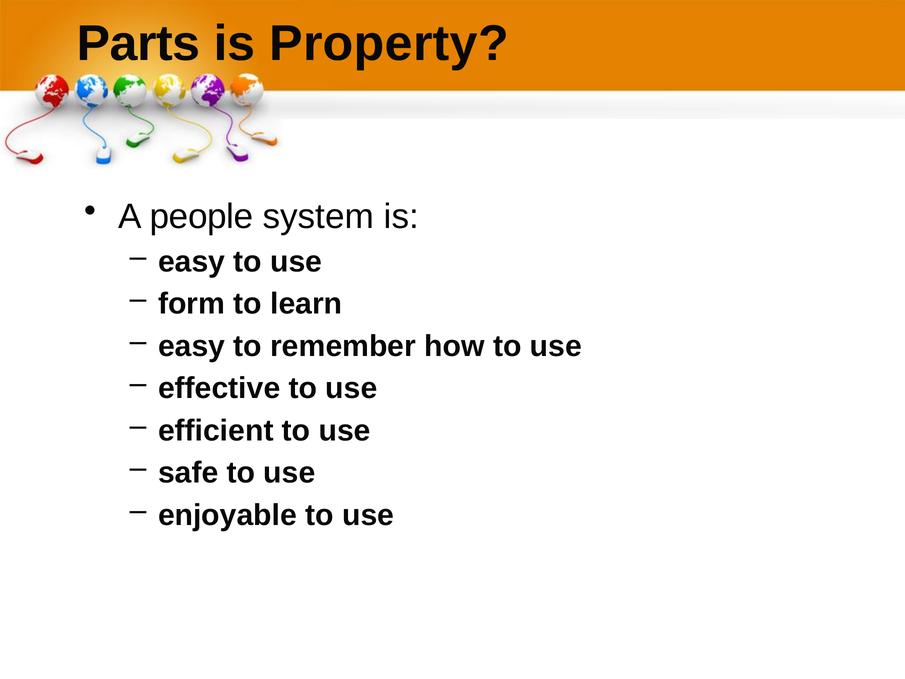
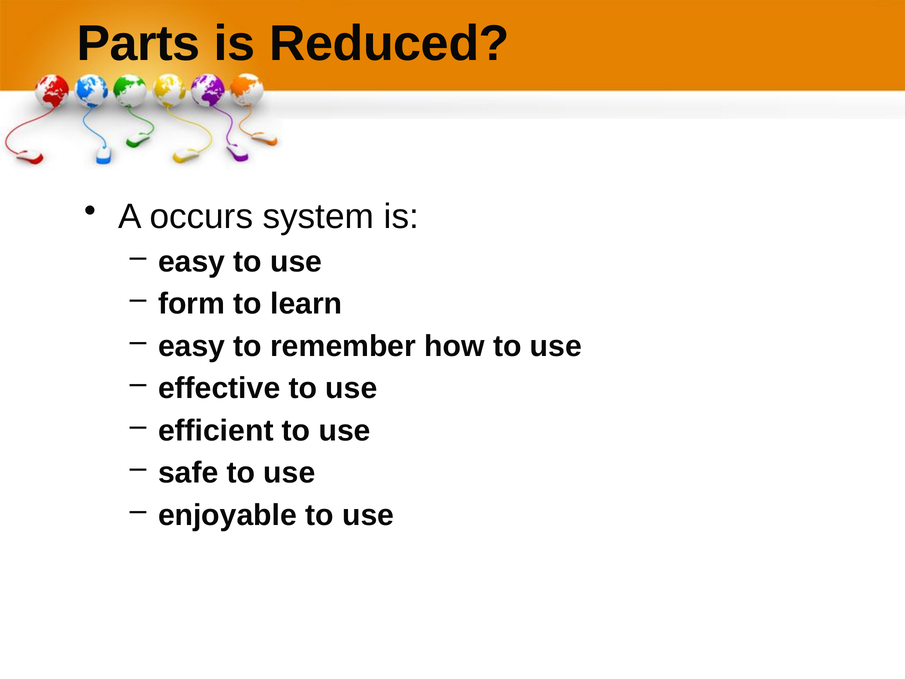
Property: Property -> Reduced (389, 44)
people: people -> occurs (201, 217)
